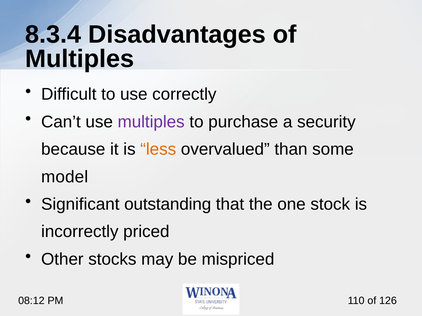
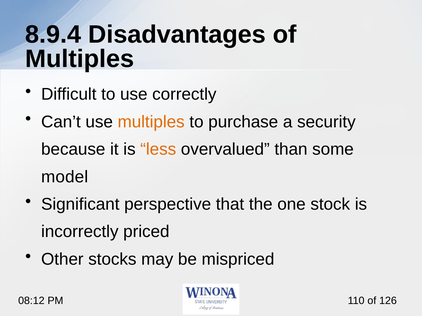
8.3.4: 8.3.4 -> 8.9.4 (53, 35)
multiples colour: purple -> orange (151, 122)
outstanding: outstanding -> perspective (168, 205)
